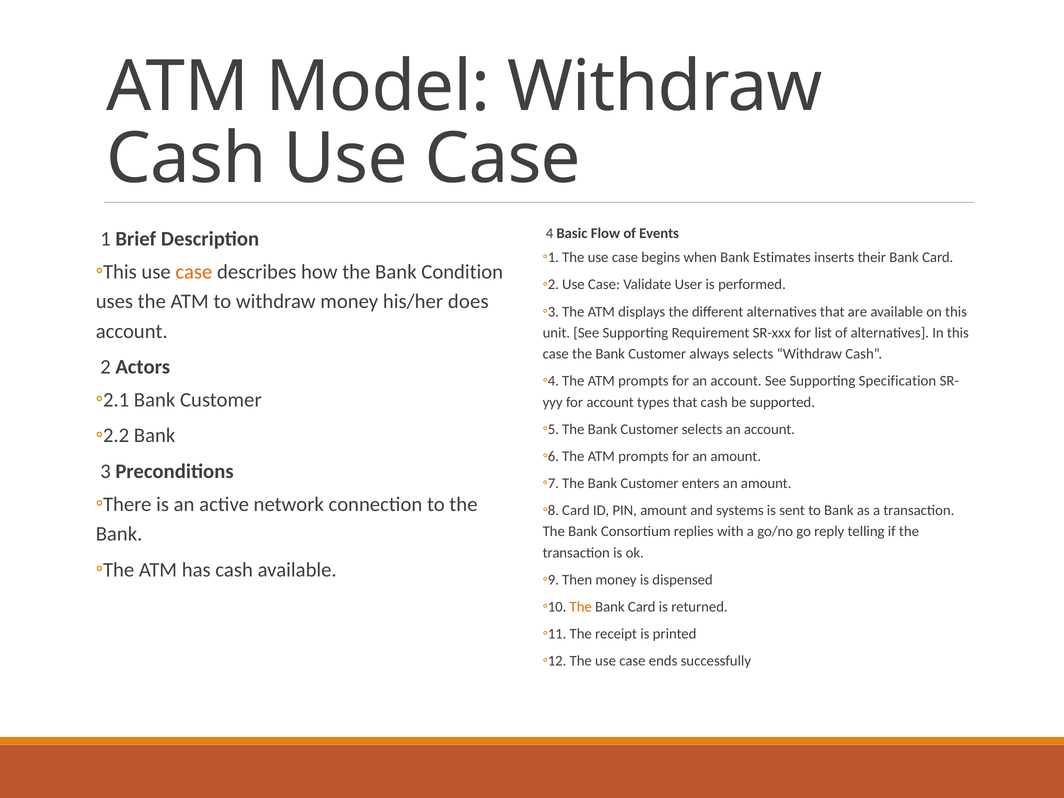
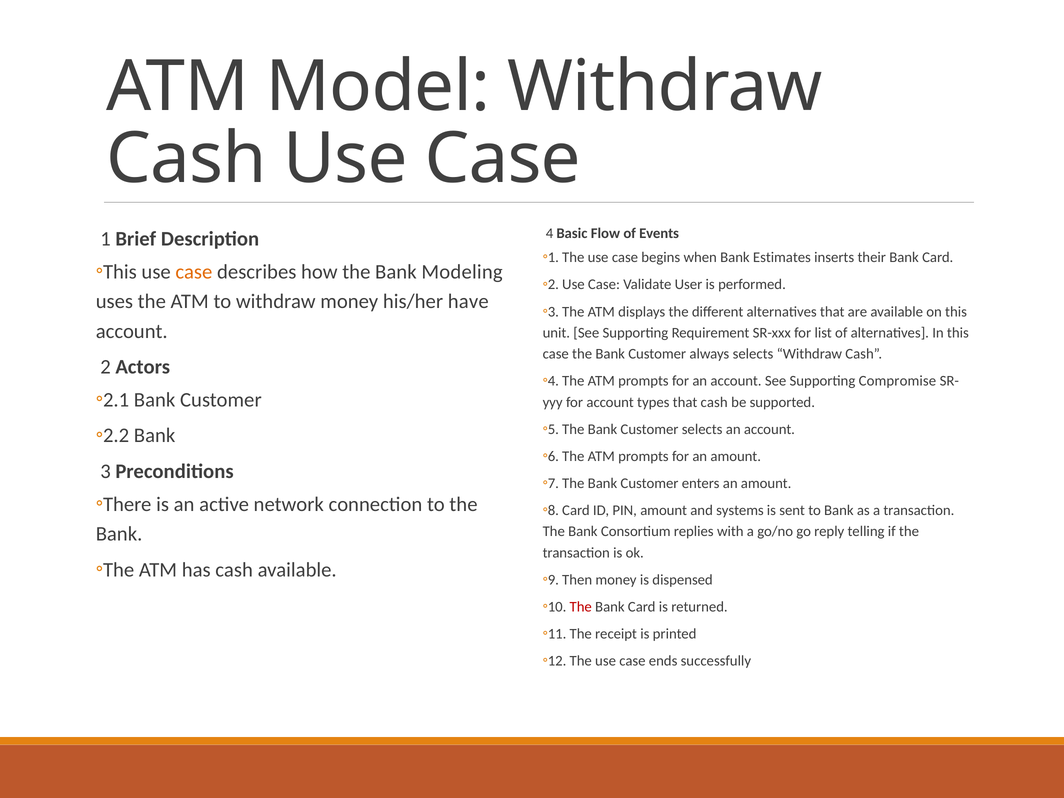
Condition: Condition -> Modeling (462, 272)
does: does -> have (468, 302)
Specification: Specification -> Compromise (897, 381)
The colour: orange -> red (581, 607)
